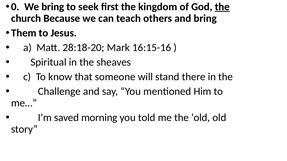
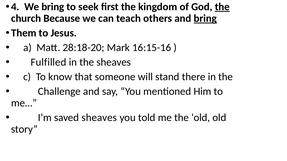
0: 0 -> 4 (15, 7)
bring underline: none -> present (205, 18)
Spiritual: Spiritual -> Fulfilled (48, 62)
saved morning: morning -> sheaves (99, 118)
